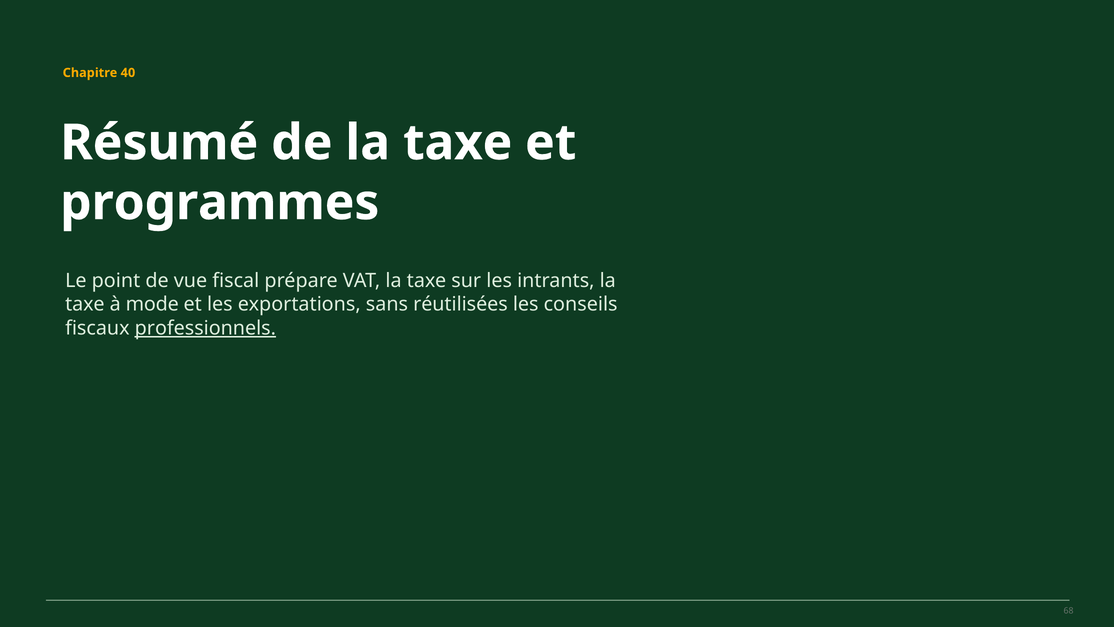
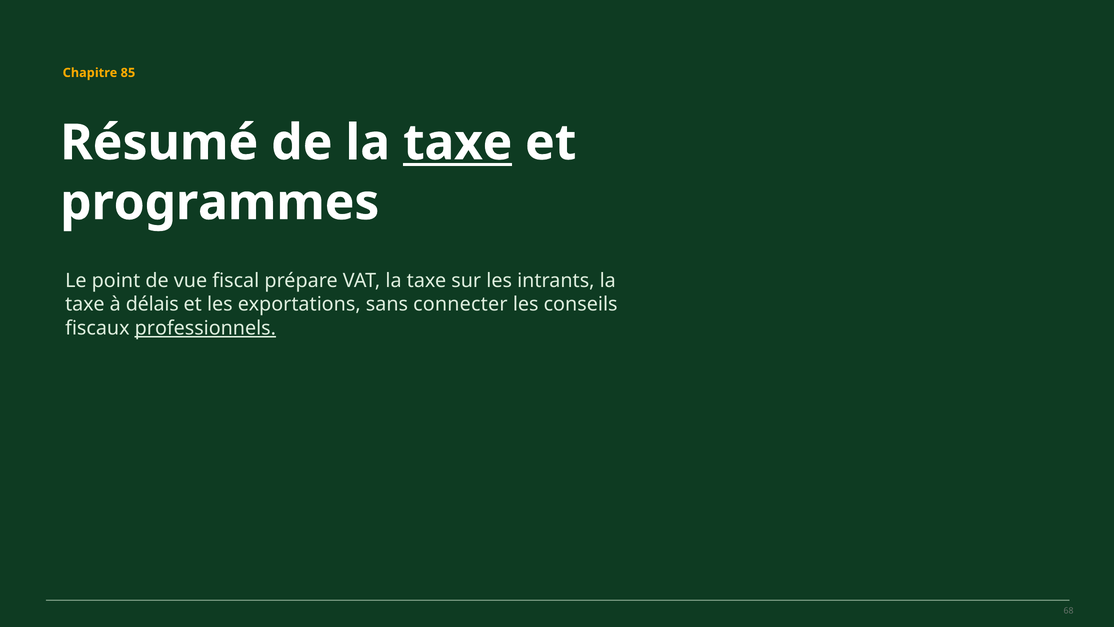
40: 40 -> 85 (128, 73)
taxe underline: none -> present (458, 143)
mode: mode -> délais (152, 304)
réutilisées: réutilisées -> connecter (460, 304)
